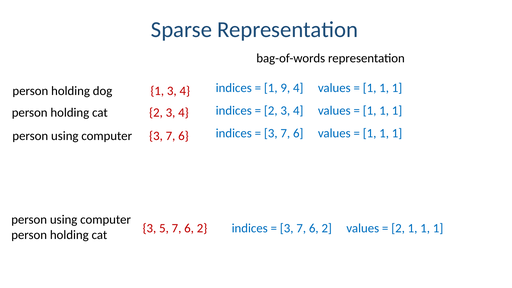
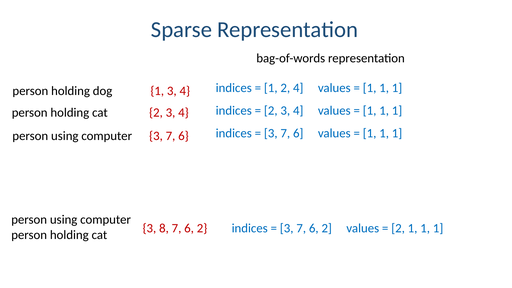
1 9: 9 -> 2 (285, 88)
5: 5 -> 8 (164, 228)
